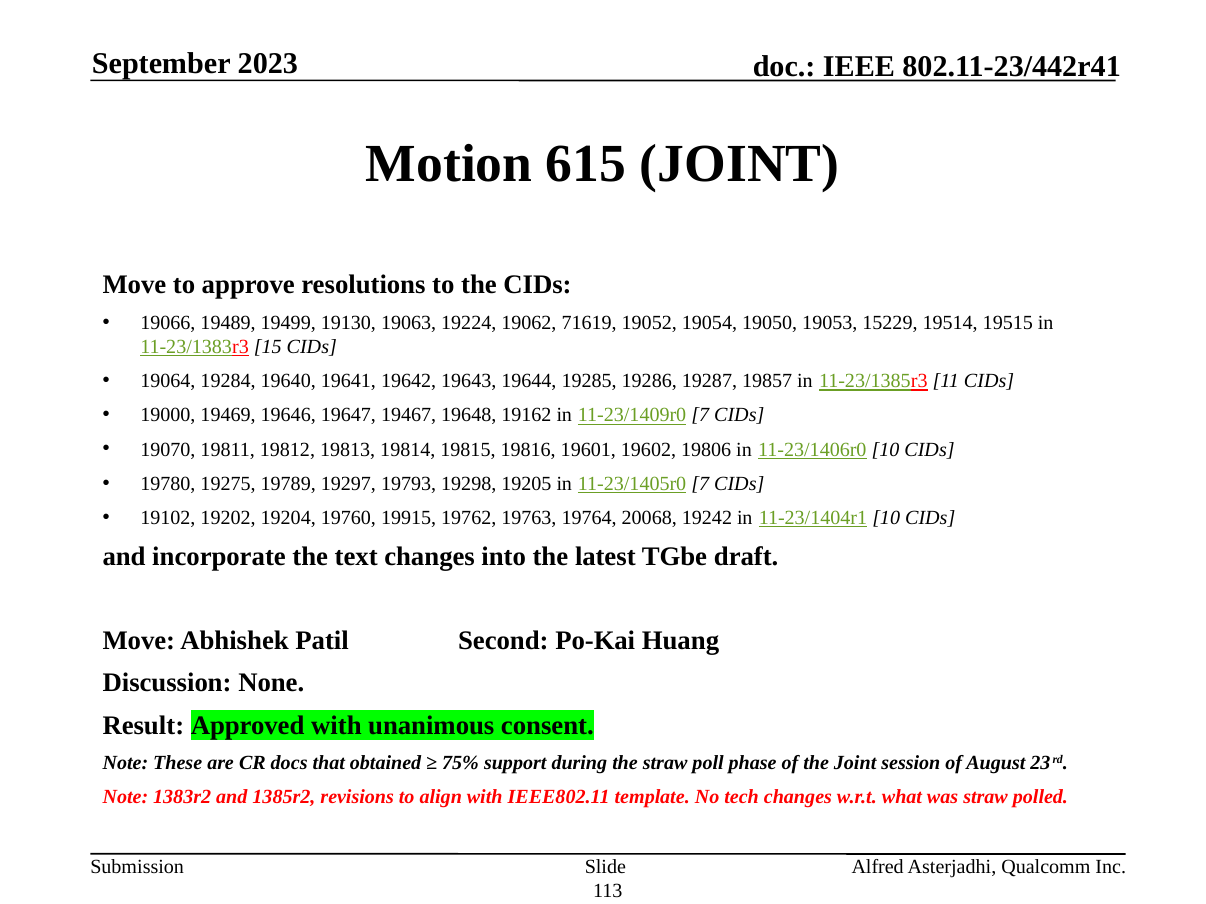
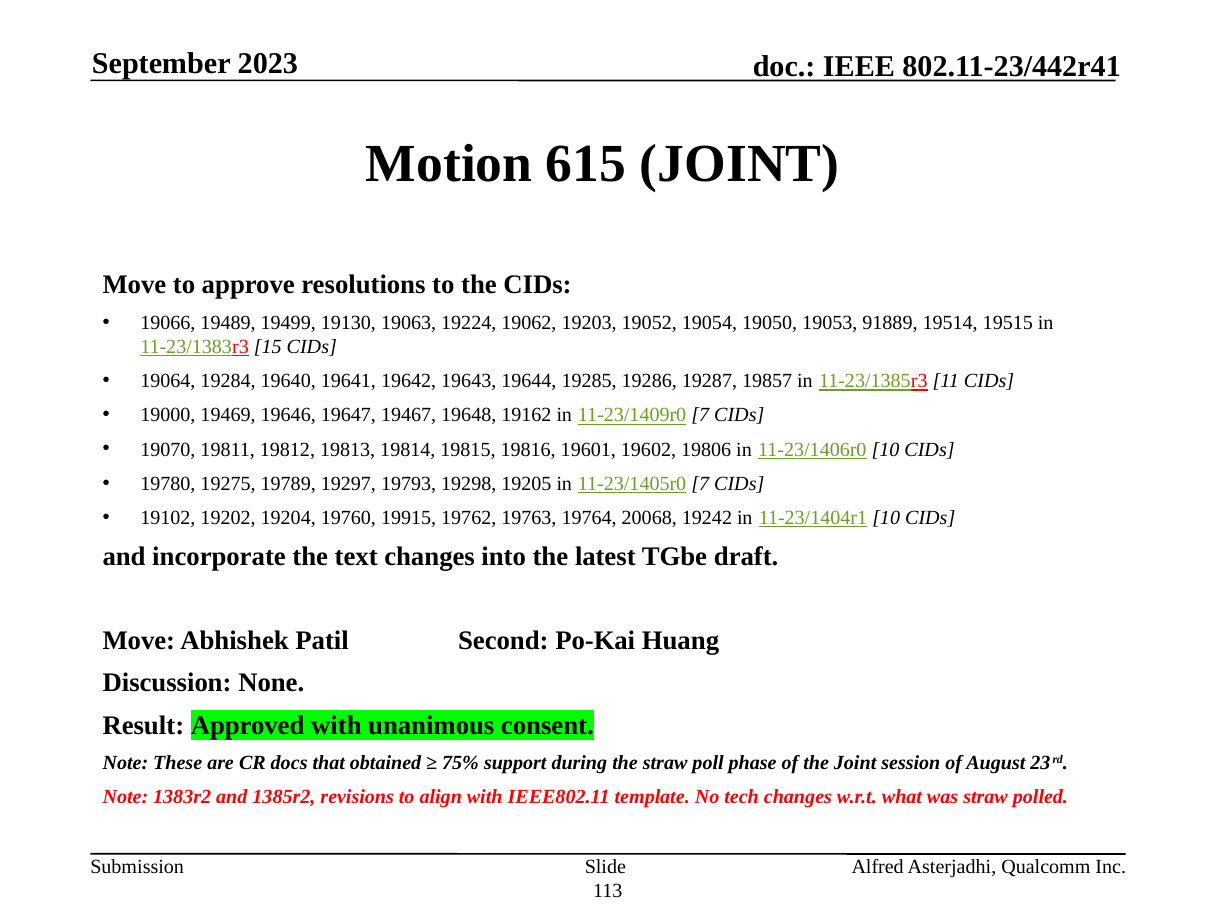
71619: 71619 -> 19203 (589, 323)
15229: 15229 -> 91889 (890, 323)
